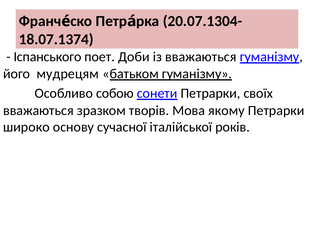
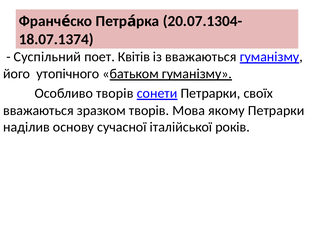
Іспанського: Іспанського -> Суспільний (47, 57)
Доби: Доби -> Квітів (134, 57)
мудрецям: мудрецям -> утопічного (68, 74)
Особливо собою: собою -> творів (115, 94)
широко: широко -> наділив (26, 127)
